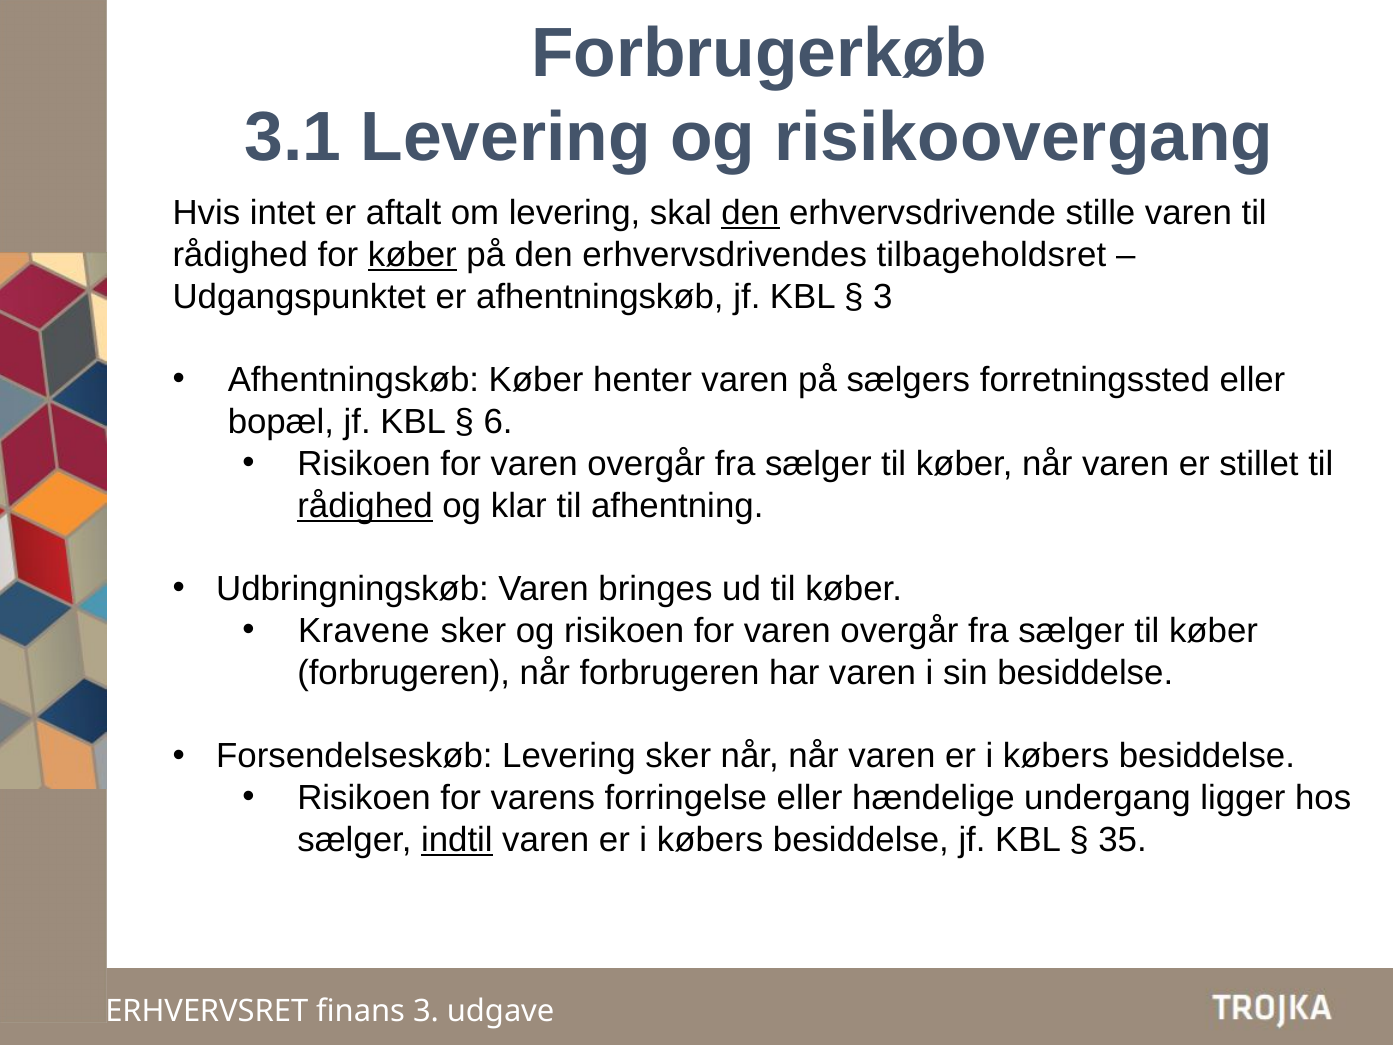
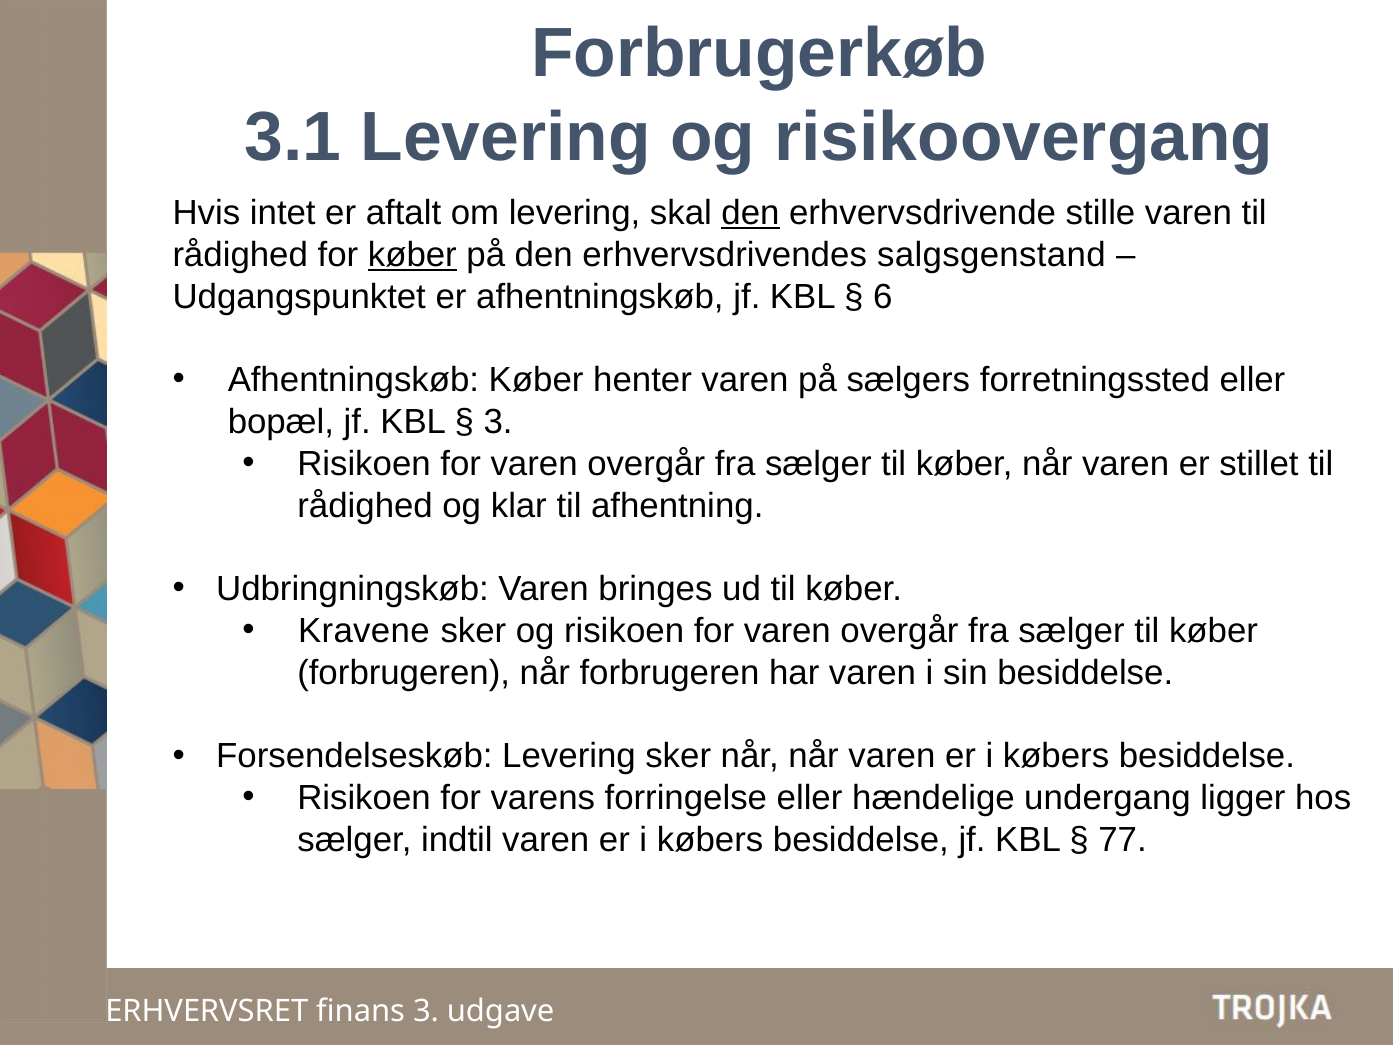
tilbageholdsret: tilbageholdsret -> salgsgenstand (991, 255)
3: 3 -> 6 (883, 297)
6: 6 -> 3 (498, 422)
rådighed underline: present -> none (365, 506)
indtil underline: present -> none (457, 840)
35: 35 -> 77 (1123, 840)
